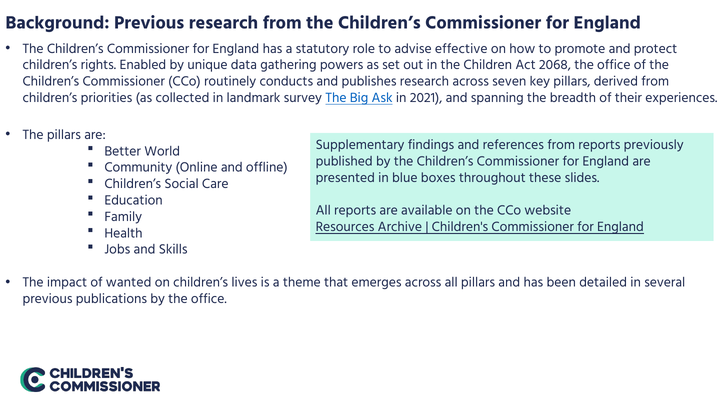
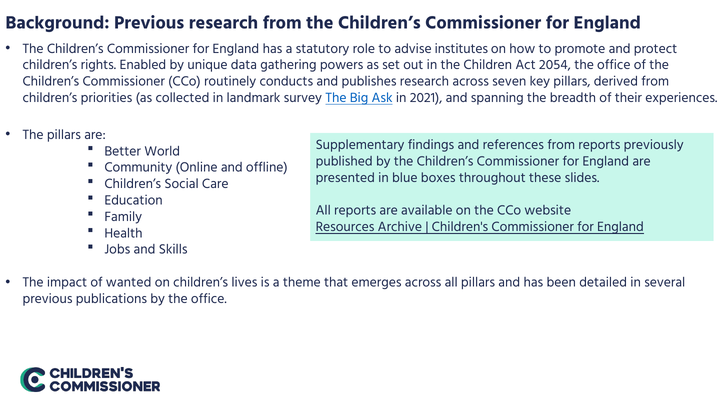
effective: effective -> institutes (461, 48)
2068: 2068 -> 2054 (555, 65)
